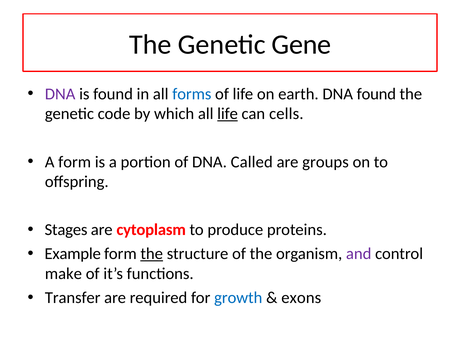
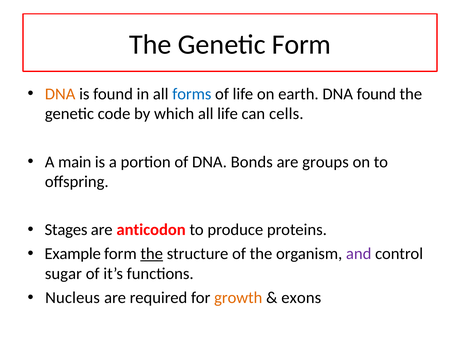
Genetic Gene: Gene -> Form (301, 45)
DNA colour: purple -> orange (60, 94)
life underline: present -> none (228, 114)
A form: form -> main (75, 162)
Called: Called -> Bonds (252, 162)
cytoplasm: cytoplasm -> anticodon (151, 230)
make: make -> sugar (63, 274)
Transfer: Transfer -> Nucleus (73, 298)
growth colour: blue -> orange (238, 298)
